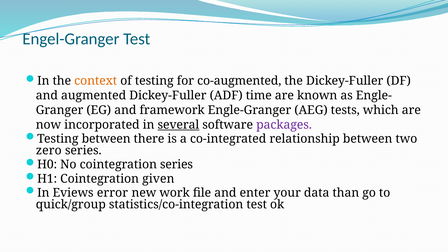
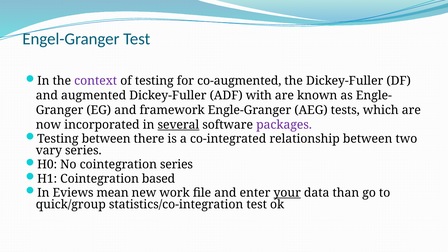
context colour: orange -> purple (96, 81)
time: time -> with (259, 96)
zero: zero -> vary (49, 151)
given: given -> based (158, 179)
error: error -> mean (113, 193)
your underline: none -> present (287, 193)
